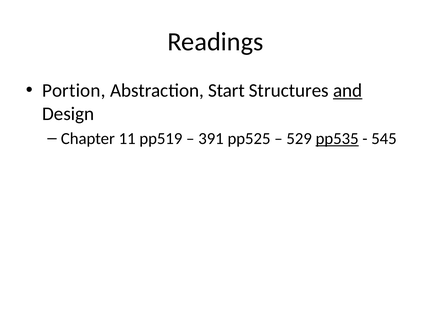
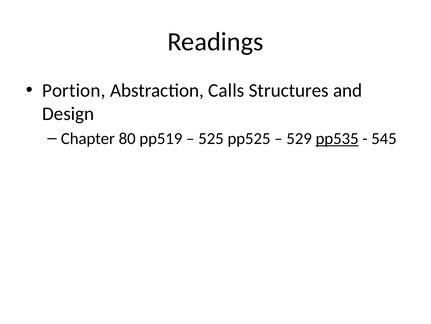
Start: Start -> Calls (226, 90)
and underline: present -> none (348, 90)
11: 11 -> 80 (127, 138)
391: 391 -> 525 (211, 138)
